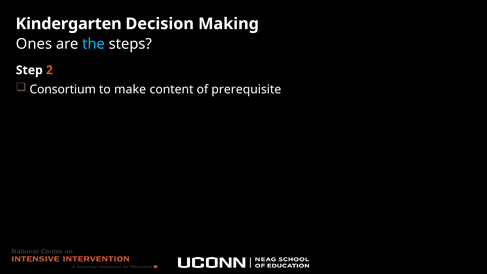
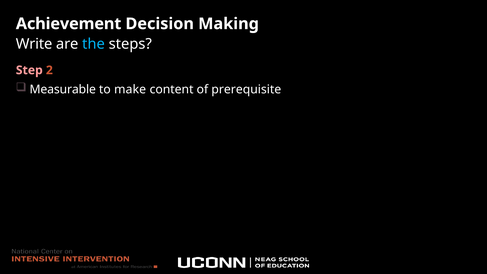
Kindergarten: Kindergarten -> Achievement (69, 24)
Ones: Ones -> Write (34, 44)
Step colour: white -> pink (29, 70)
Consortium: Consortium -> Measurable (63, 89)
